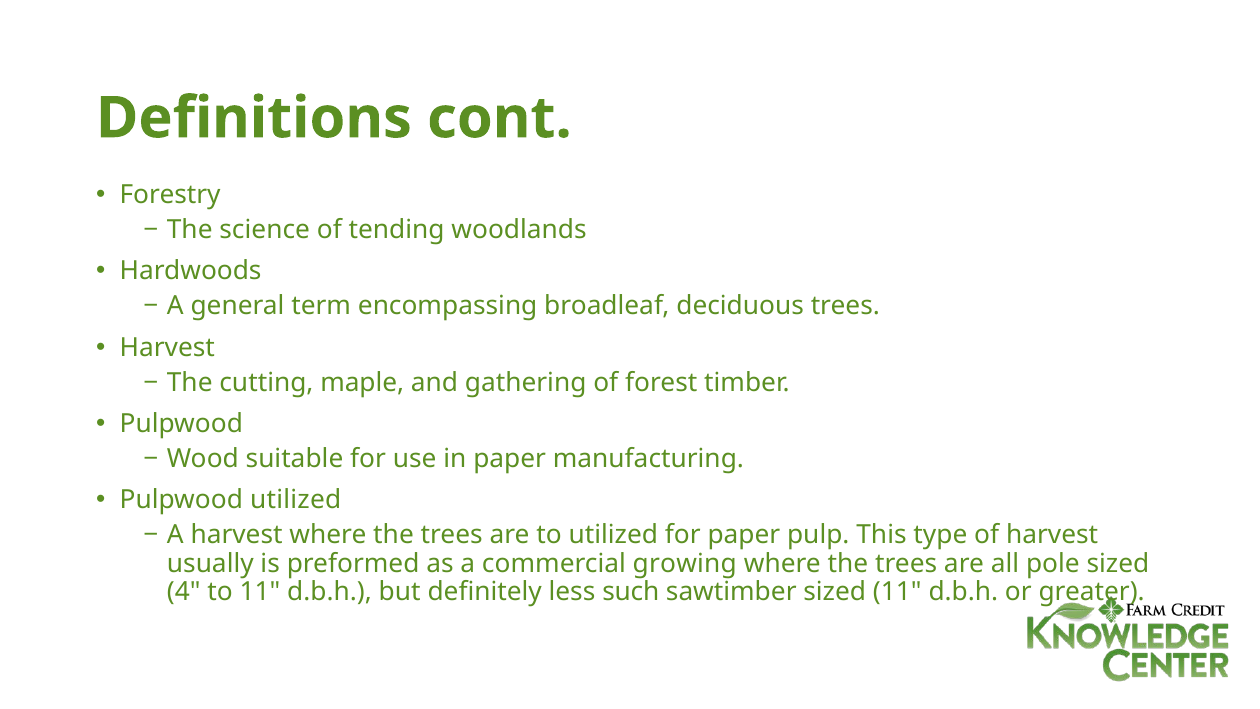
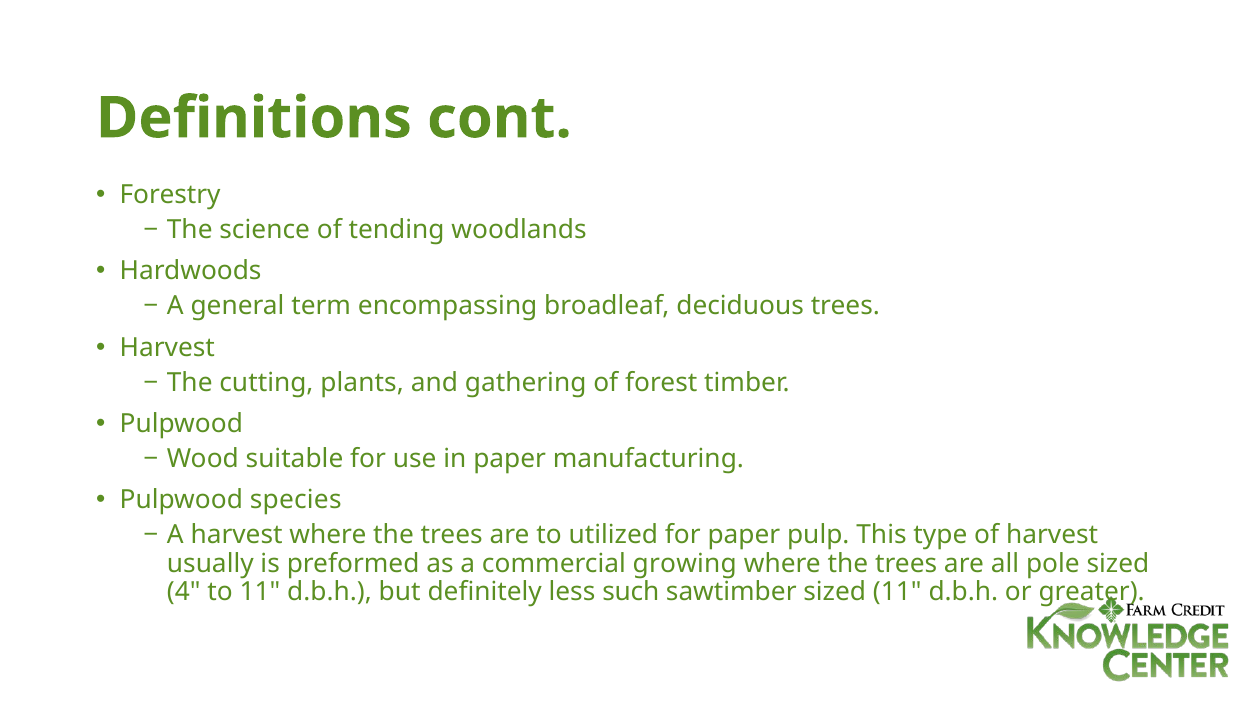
maple: maple -> plants (362, 382)
Pulpwood utilized: utilized -> species (296, 500)
